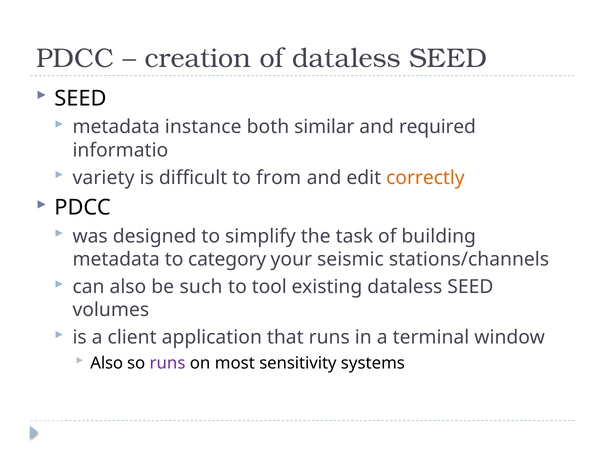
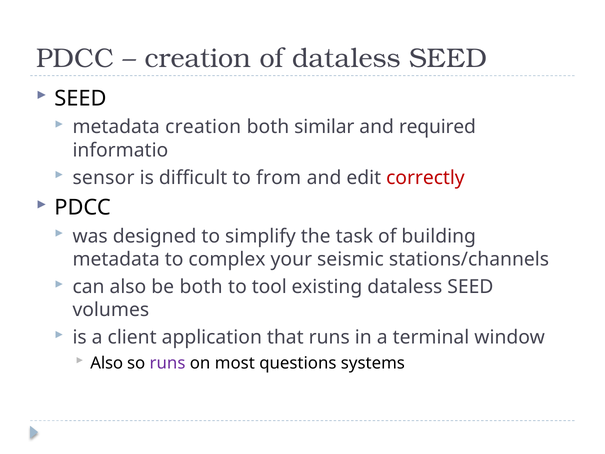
metadata instance: instance -> creation (203, 127)
variety: variety -> sensor (103, 178)
correctly colour: orange -> red (425, 178)
category: category -> complex (227, 259)
be such: such -> both (201, 287)
sensitivity: sensitivity -> questions (298, 363)
